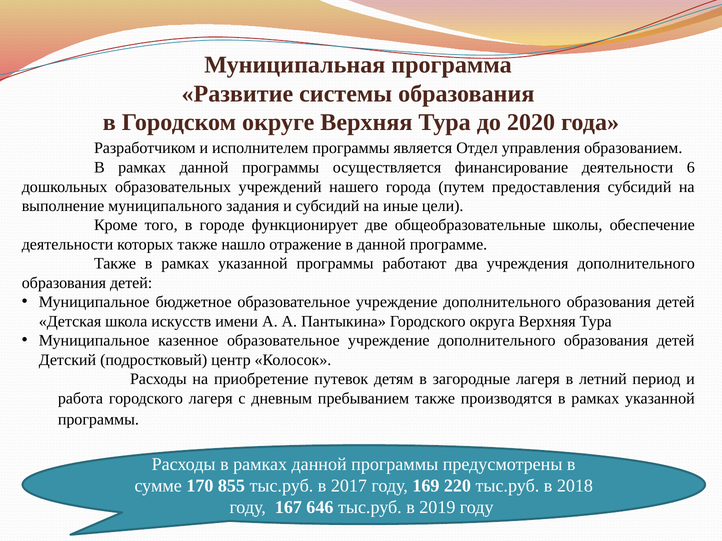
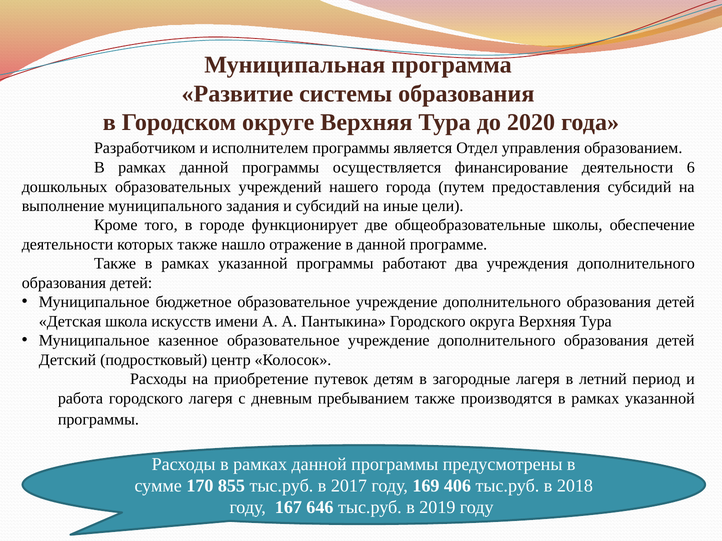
220: 220 -> 406 (457, 486)
